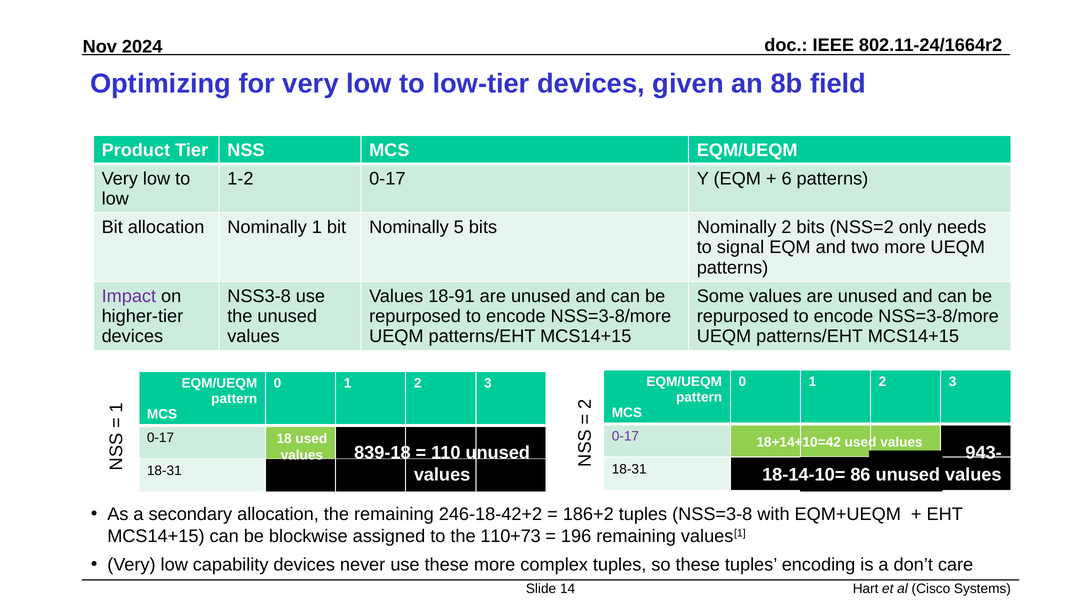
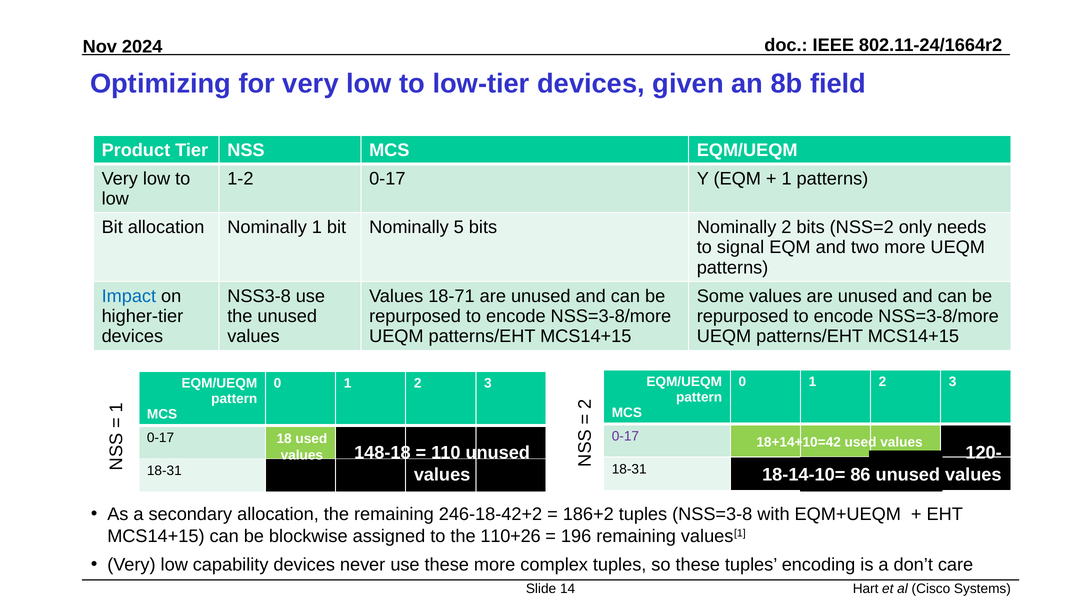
6: 6 -> 1 (787, 179)
Impact colour: purple -> blue (129, 296)
18-91: 18-91 -> 18-71 (451, 296)
839-18: 839-18 -> 148-18 (382, 453)
943-: 943- -> 120- (984, 453)
110+73: 110+73 -> 110+26 (511, 536)
